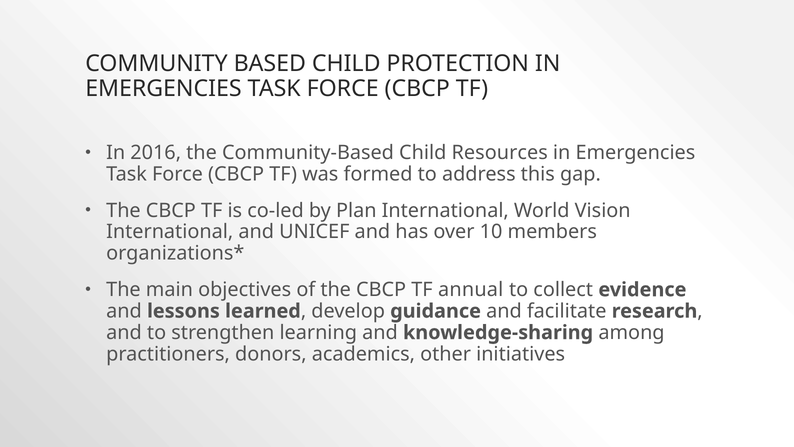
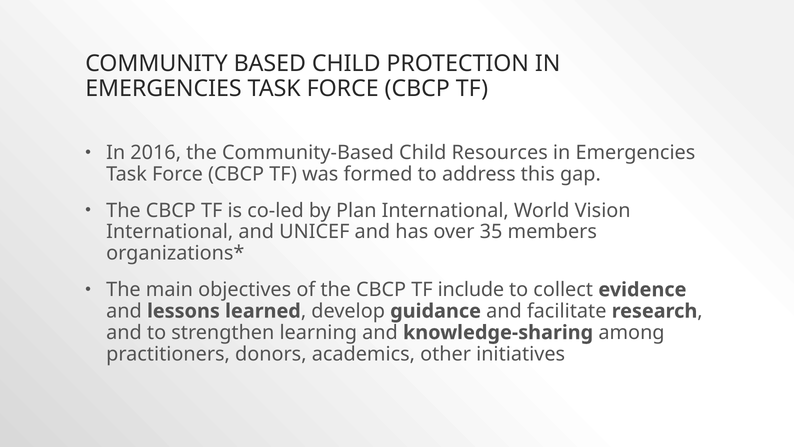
10: 10 -> 35 (491, 232)
annual: annual -> include (471, 290)
